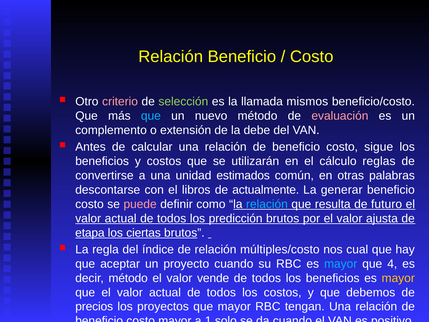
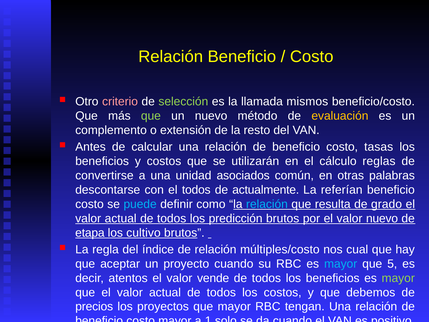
que colour: light blue -> light green (151, 116)
evaluación colour: pink -> yellow (340, 116)
debe: debe -> resto (257, 130)
sigue: sigue -> tasas (379, 147)
estimados: estimados -> asociados (243, 175)
el libros: libros -> todos (196, 190)
generar: generar -> referían (342, 190)
puede colour: pink -> light blue (140, 204)
futuro: futuro -> grado (387, 204)
valor ajusta: ajusta -> nuevo (382, 218)
ciertas: ciertas -> cultivo (143, 233)
4: 4 -> 5 (392, 264)
decir método: método -> atentos (128, 278)
mayor colour: yellow -> light green (398, 278)
